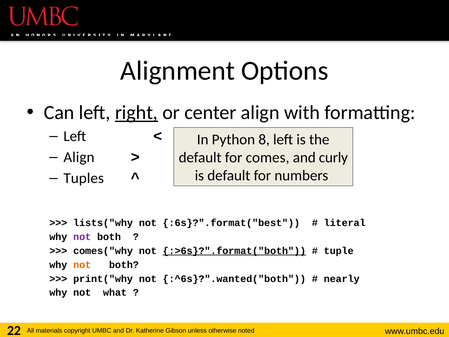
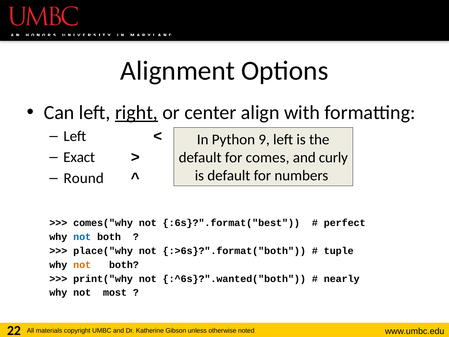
8: 8 -> 9 (264, 140)
Align: Align -> Exact (79, 157)
Tuples: Tuples -> Round (84, 178)
lists("why: lists("why -> comes("why (103, 223)
literal: literal -> perfect (345, 223)
not colour: purple -> blue (82, 237)
comes("why: comes("why -> place("why (103, 251)
:>6s}?".format("both underline: present -> none (234, 251)
what: what -> most (115, 292)
